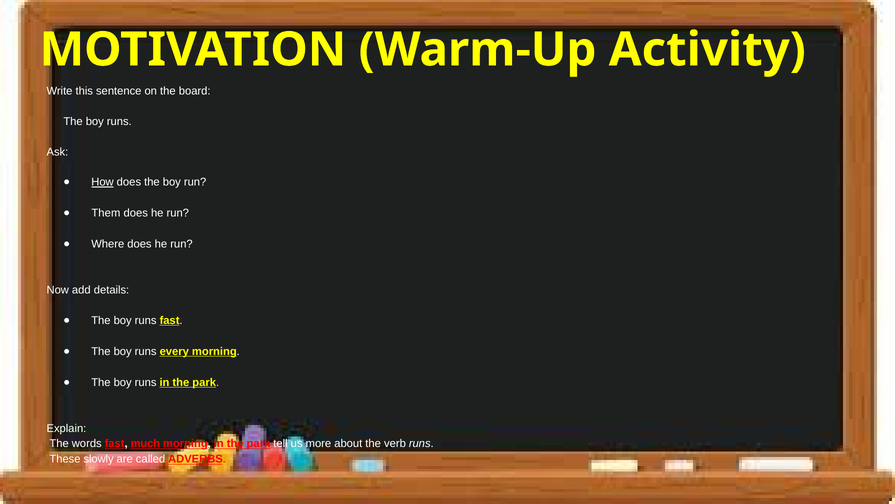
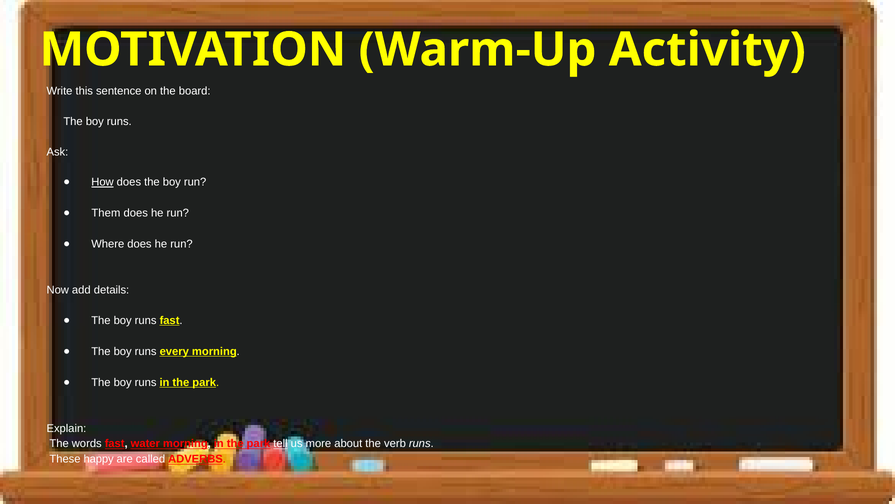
much: much -> water (145, 443)
tell underline: none -> present (281, 443)
slowly: slowly -> happy (99, 459)
